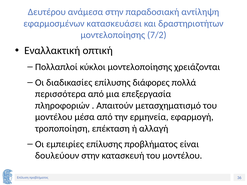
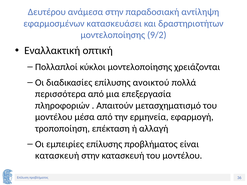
7/2: 7/2 -> 9/2 (157, 35)
διάφορες: διάφορες -> ανοικτού (151, 83)
δουλεύουν: δουλεύουν -> κατασκευή (57, 156)
